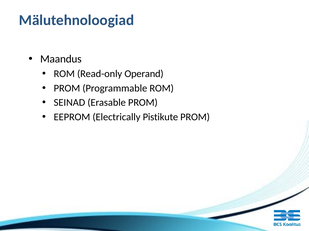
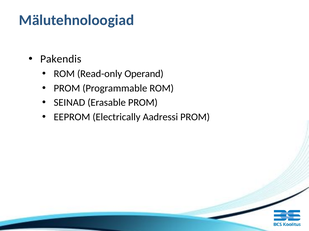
Maandus: Maandus -> Pakendis (61, 59)
Pistikute: Pistikute -> Aadressi (160, 117)
